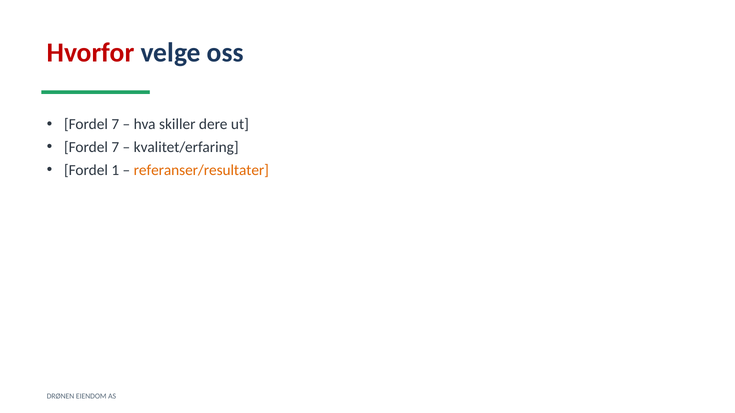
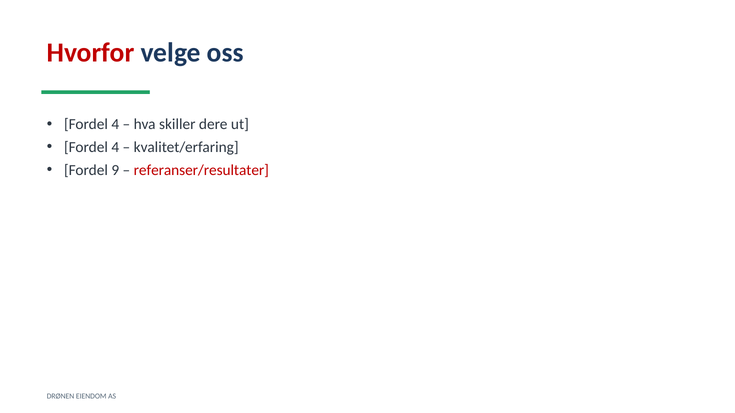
7: 7 -> 4 (115, 124)
7: 7 -> 4 (115, 147)
1: 1 -> 9 (115, 170)
referanser/resultater colour: orange -> red (201, 170)
